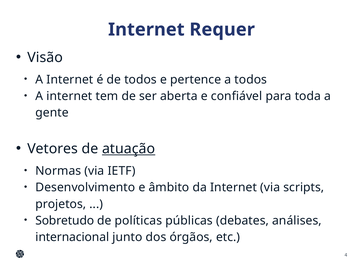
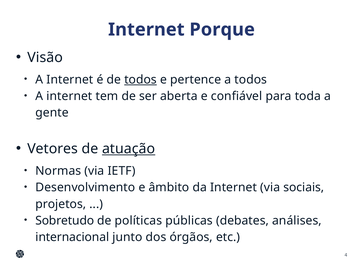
Requer: Requer -> Porque (222, 30)
todos underline: none -> present (141, 80)
scripts: scripts -> sociais (304, 188)
